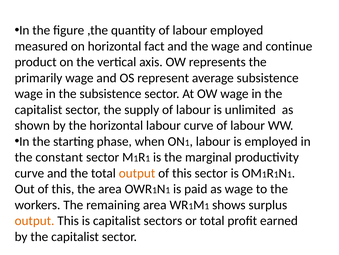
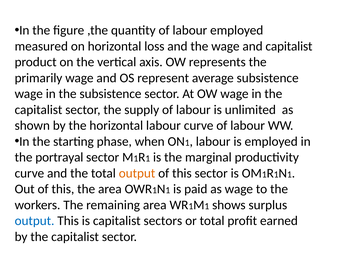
fact: fact -> loss (154, 46)
and continue: continue -> capitalist (289, 46)
constant: constant -> portrayal (59, 157)
output colour: orange -> blue (35, 220)
